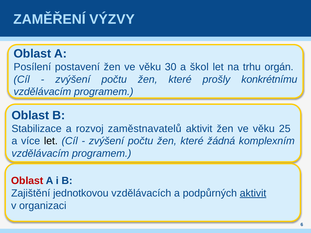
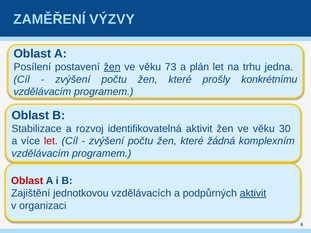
žen underline: none -> present (112, 67)
30: 30 -> 73 (171, 67)
škol: škol -> plán (199, 67)
orgán: orgán -> jedna (279, 67)
zaměstnavatelů: zaměstnavatelů -> identifikovatelná (145, 129)
25: 25 -> 30 (285, 129)
let colour: black -> red (51, 141)
